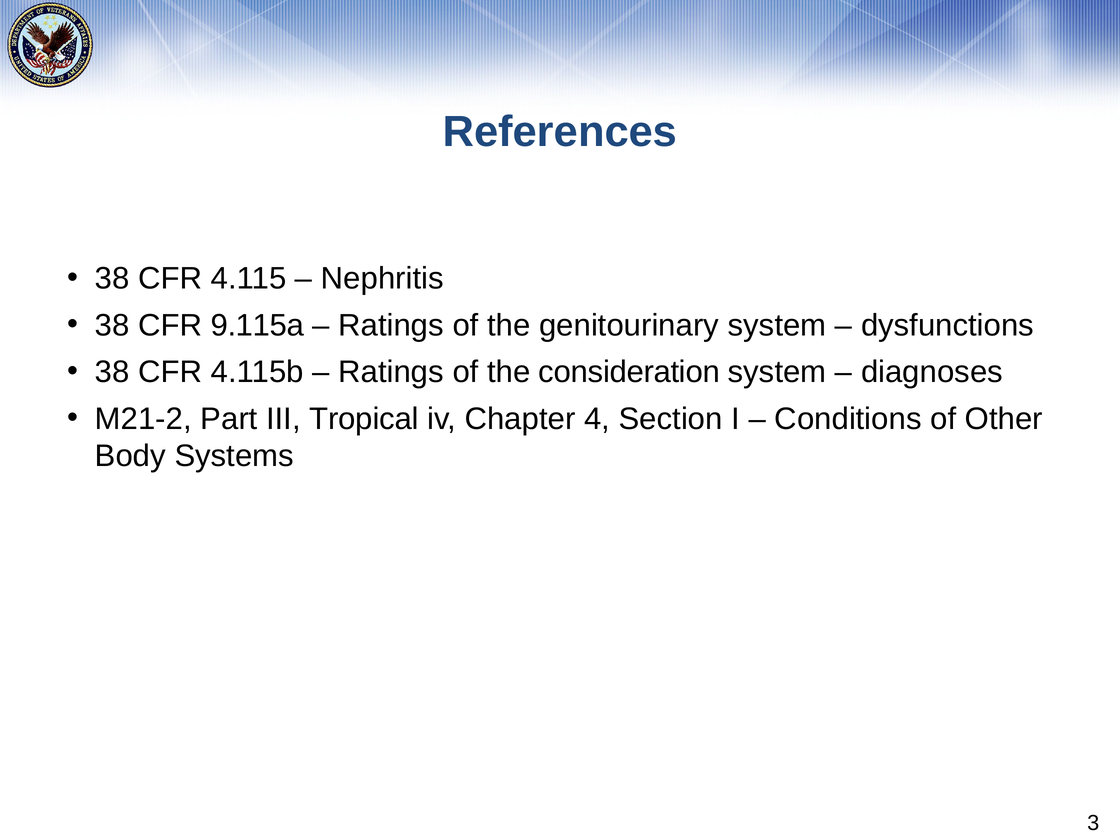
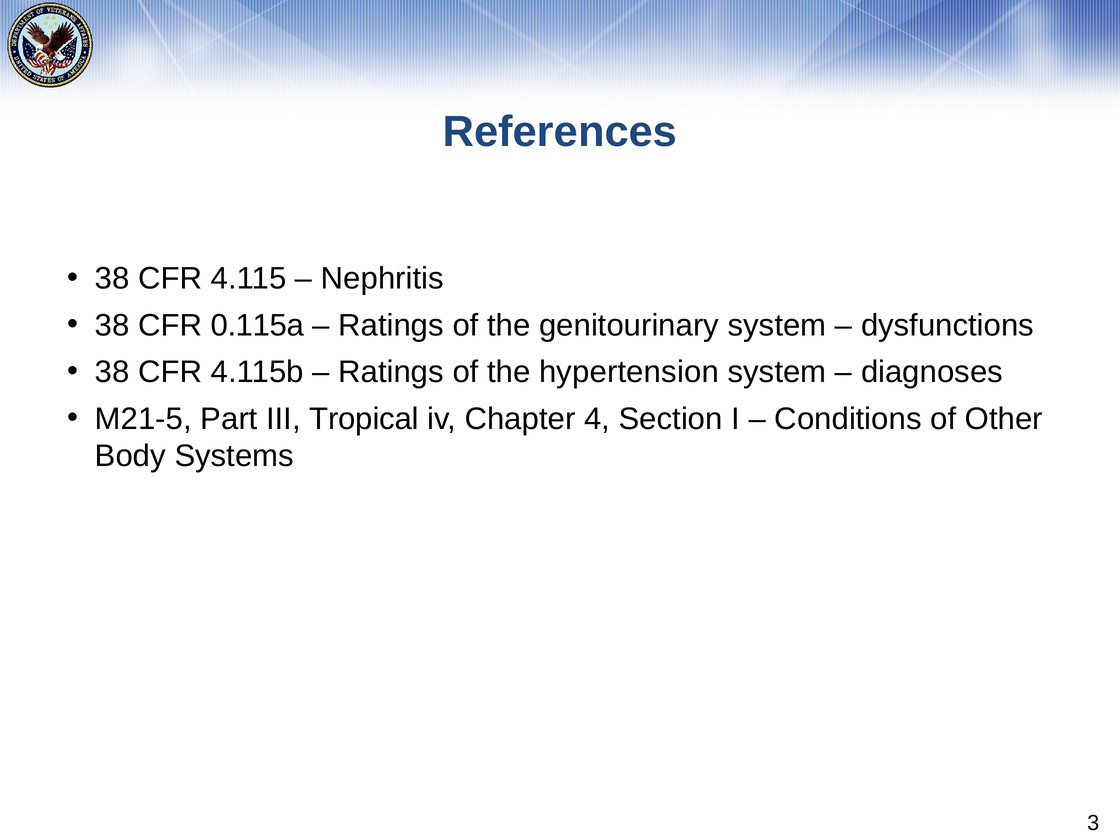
9.115a: 9.115a -> 0.115a (257, 325)
consideration: consideration -> hypertension (629, 372)
M21-2: M21-2 -> M21-5 (143, 419)
